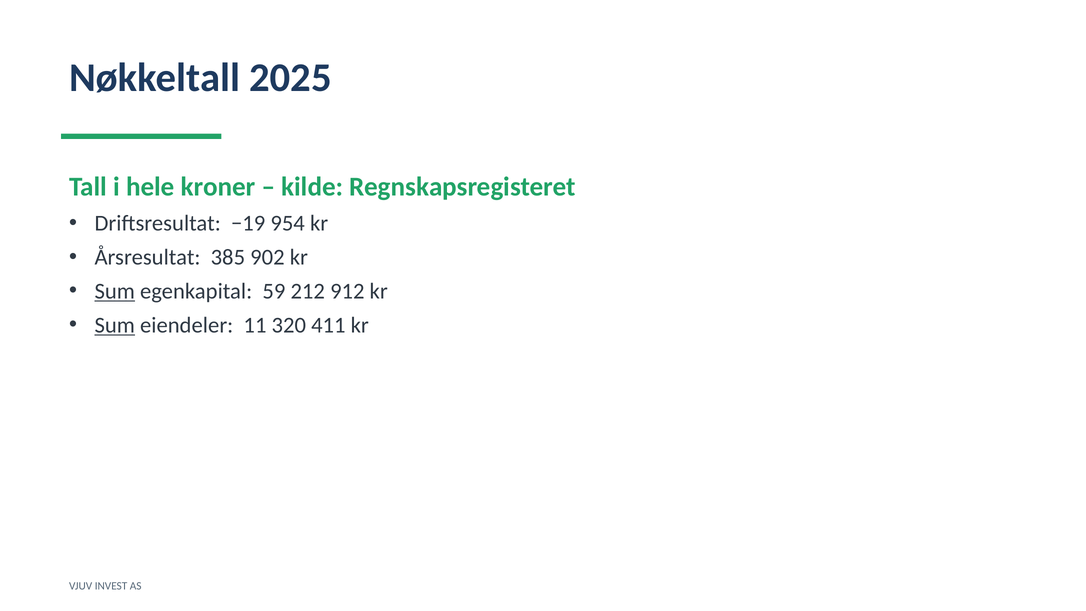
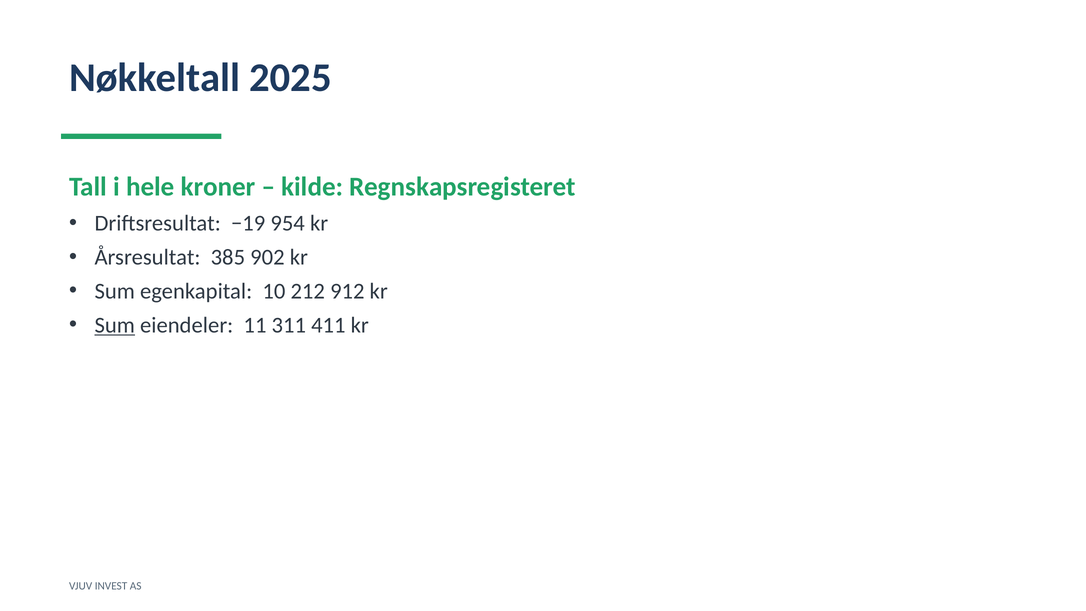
Sum underline: present -> none (115, 291)
59: 59 -> 10 (274, 291)
320: 320 -> 311 (289, 325)
